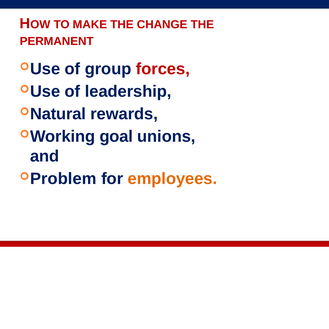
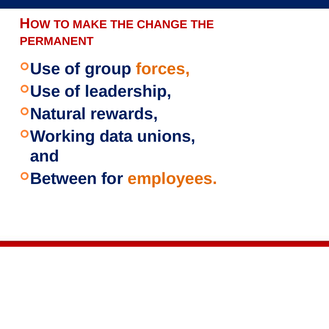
forces colour: red -> orange (163, 69)
goal: goal -> data (116, 136)
Problem: Problem -> Between (63, 179)
